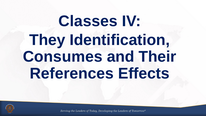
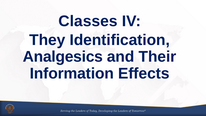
Consumes: Consumes -> Analgesics (63, 57)
References: References -> Information (72, 73)
